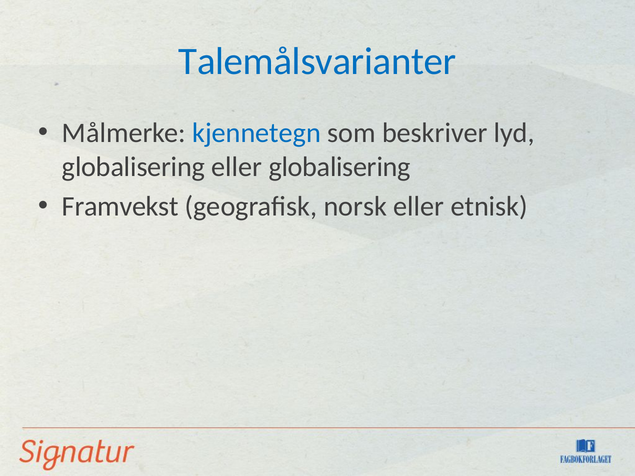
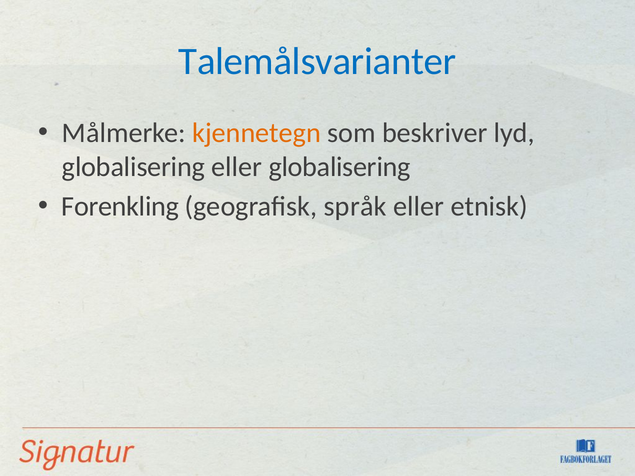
kjennetegn colour: blue -> orange (257, 133)
Framvekst: Framvekst -> Forenkling (120, 207)
norsk: norsk -> språk (355, 207)
